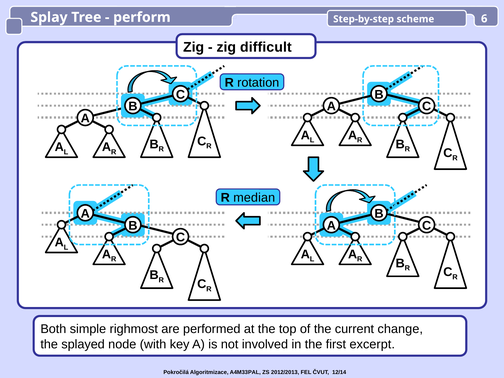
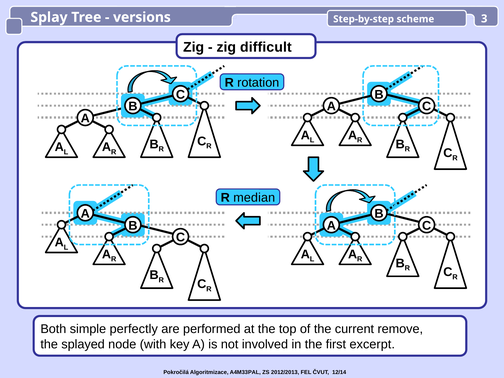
perform: perform -> versions (142, 17)
6: 6 -> 3 (484, 19)
righmost: righmost -> perfectly (134, 329)
change: change -> remove (400, 329)
